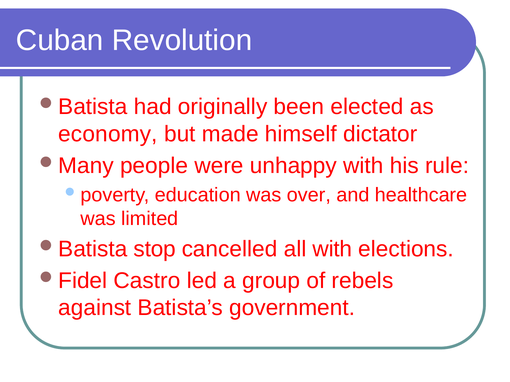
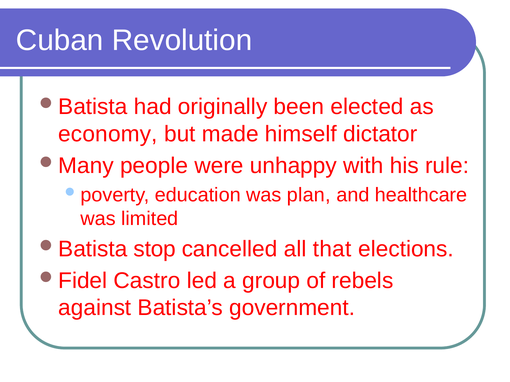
over: over -> plan (309, 195)
all with: with -> that (332, 249)
